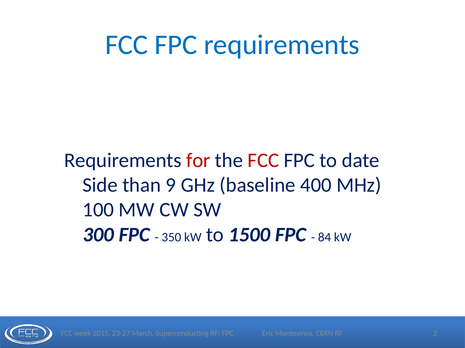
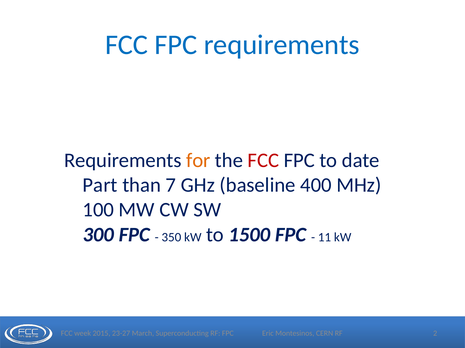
for colour: red -> orange (198, 161)
Side: Side -> Part (100, 185)
9: 9 -> 7 (171, 185)
84: 84 -> 11 (324, 238)
